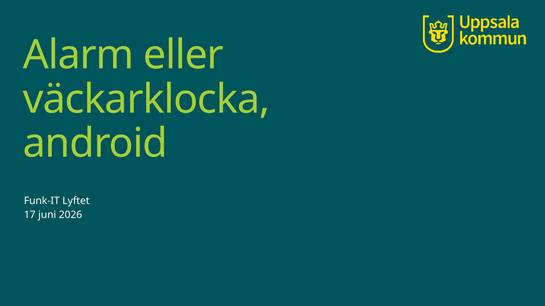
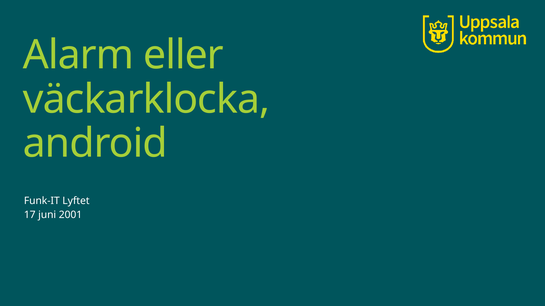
2026: 2026 -> 2001 (70, 215)
